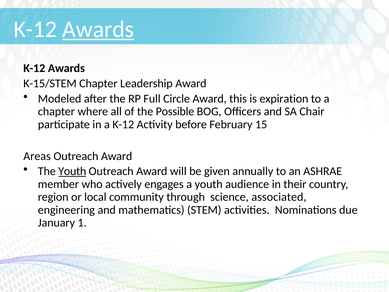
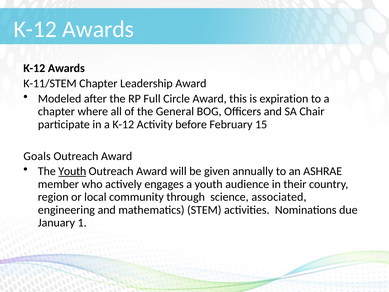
Awards underline: present -> none (98, 29)
K-15/STEM: K-15/STEM -> K-11/STEM (50, 83)
Possible: Possible -> General (175, 111)
Areas: Areas -> Goals (37, 156)
